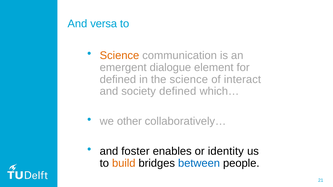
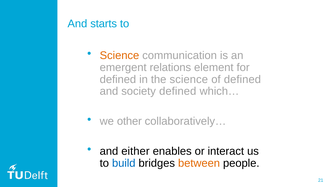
versa: versa -> starts (104, 24)
dialogue: dialogue -> relations (170, 68)
of interact: interact -> defined (242, 80)
foster: foster -> either (135, 151)
identity: identity -> interact (226, 151)
build colour: orange -> blue (124, 163)
between colour: blue -> orange (199, 163)
